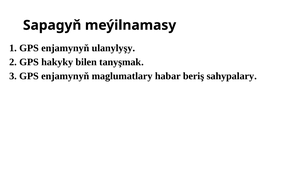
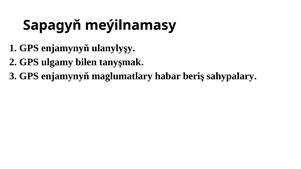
hakyky: hakyky -> ulgamy (57, 62)
